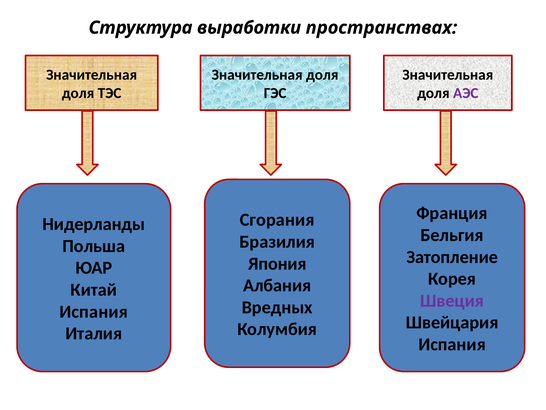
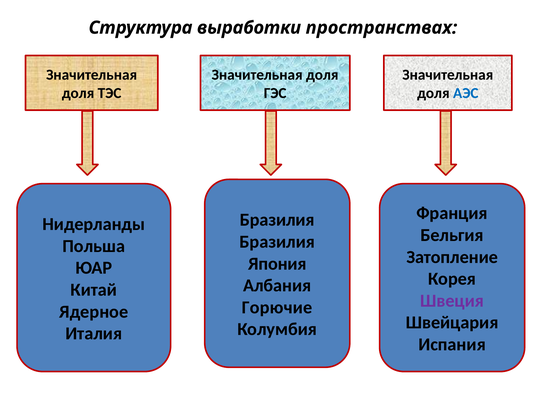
АЭС colour: purple -> blue (466, 93)
Сгорания: Сгорания -> Бразилия (277, 220)
Вредных: Вредных -> Горючие (277, 307)
Испания: Испания -> Ядерное (94, 311)
